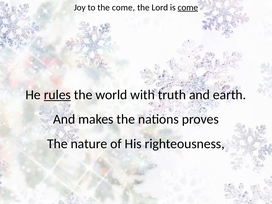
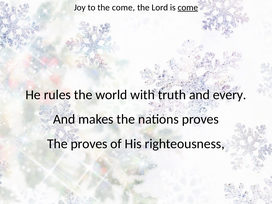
rules underline: present -> none (57, 95)
earth: earth -> every (230, 95)
The nature: nature -> proves (89, 144)
